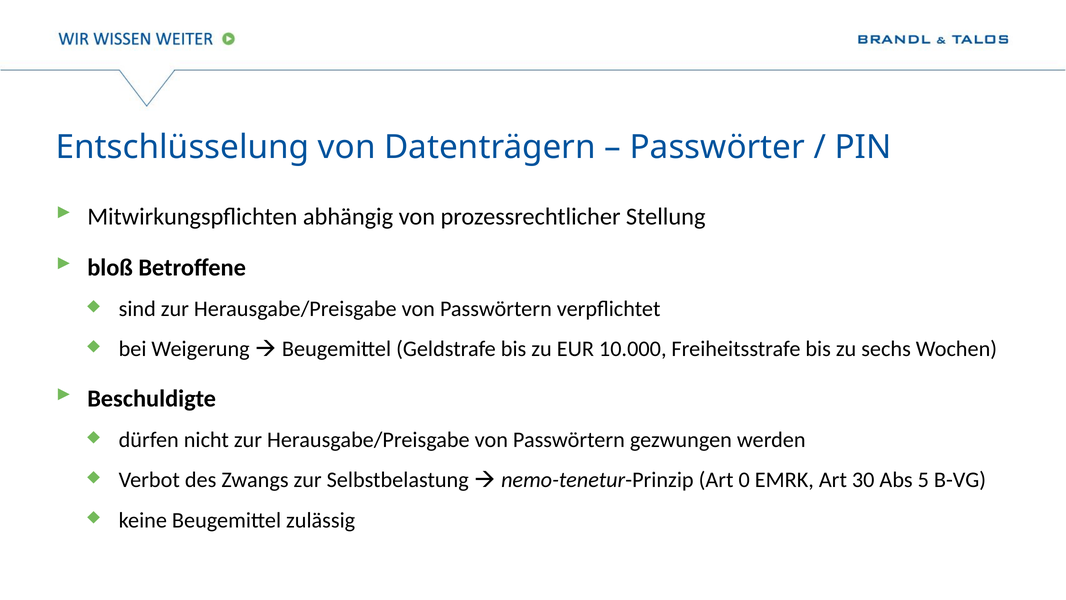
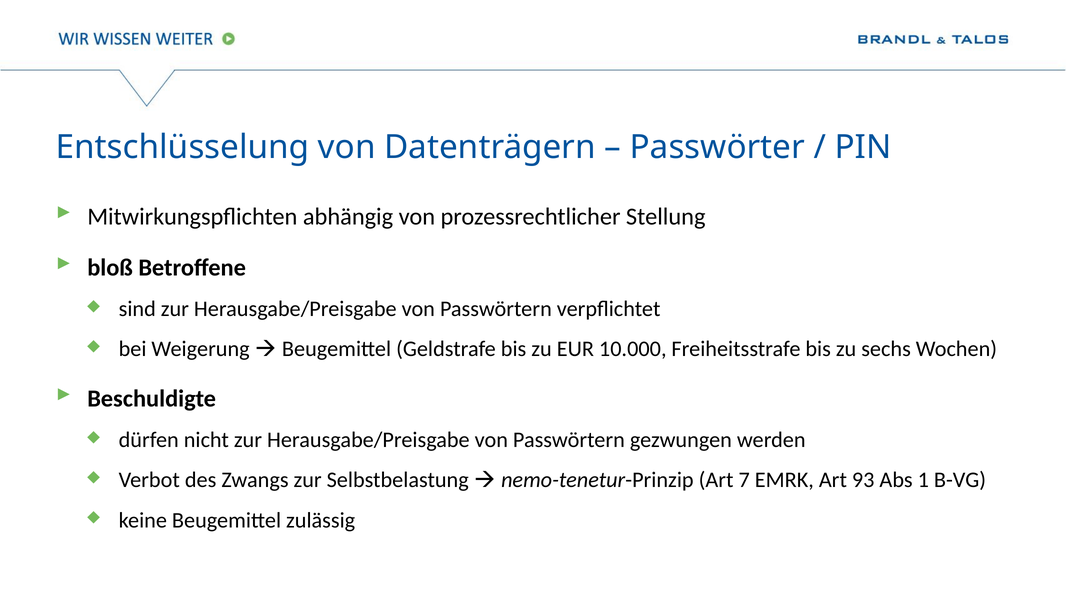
0: 0 -> 7 (744, 480)
30: 30 -> 93 (863, 480)
5: 5 -> 1 (923, 480)
